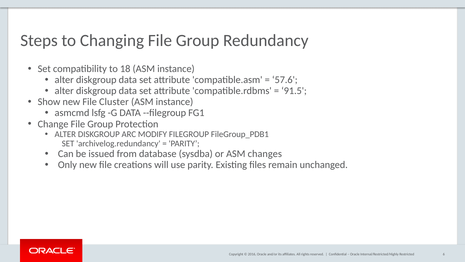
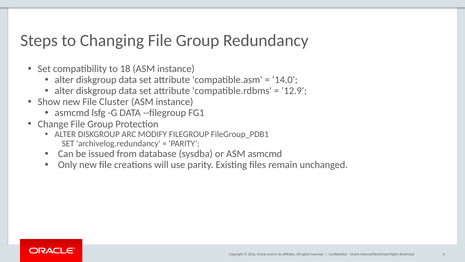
57.6: 57.6 -> 14.0 (285, 80)
91.5: 91.5 -> 12.9 (294, 91)
ASM changes: changes -> asmcmd (265, 154)
